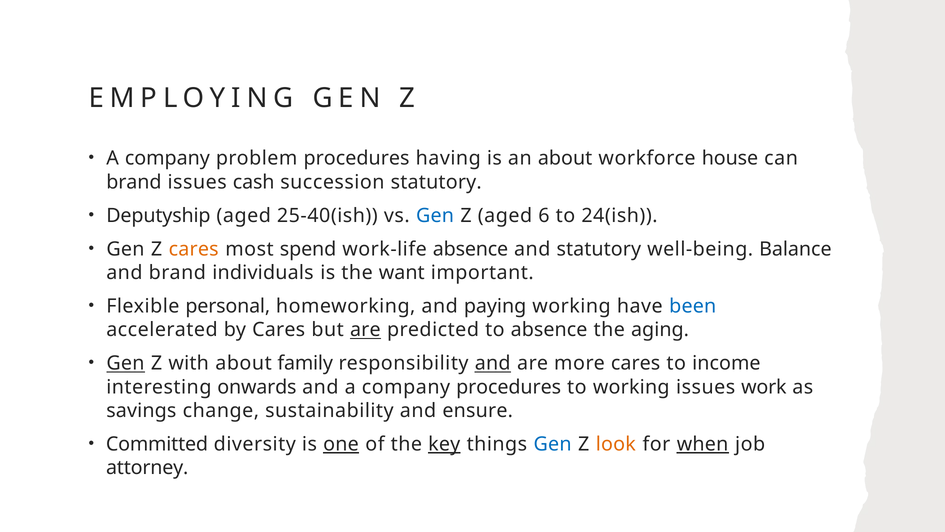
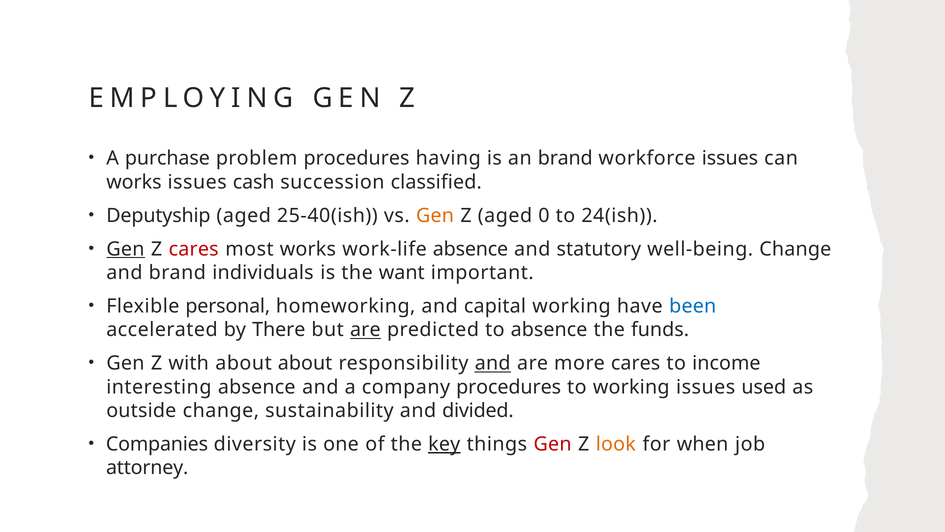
company: company -> purchase (167, 158)
an about: about -> brand (565, 158)
workforce house: house -> issues (730, 158)
brand: brand -> works (134, 182)
succession statutory: statutory -> classified (436, 182)
Gen colour: blue -> orange (435, 215)
6: 6 -> 0 (544, 215)
Gen underline: none -> present (125, 249)
cares colour: orange -> red (194, 249)
most spend: spend -> works (308, 249)
well-being Balance: Balance -> Change (795, 249)
paying: paying -> capital (495, 306)
by Cares: Cares -> There (279, 330)
aging: aging -> funds (660, 330)
Gen underline: present -> none (125, 363)
about family: family -> about (305, 363)
interesting onwards: onwards -> absence (257, 387)
work: work -> used (764, 387)
savings: savings -> outside (141, 410)
ensure: ensure -> divided (478, 410)
Committed: Committed -> Companies (157, 444)
one underline: present -> none (341, 444)
Gen colour: blue -> red (553, 444)
when underline: present -> none (703, 444)
